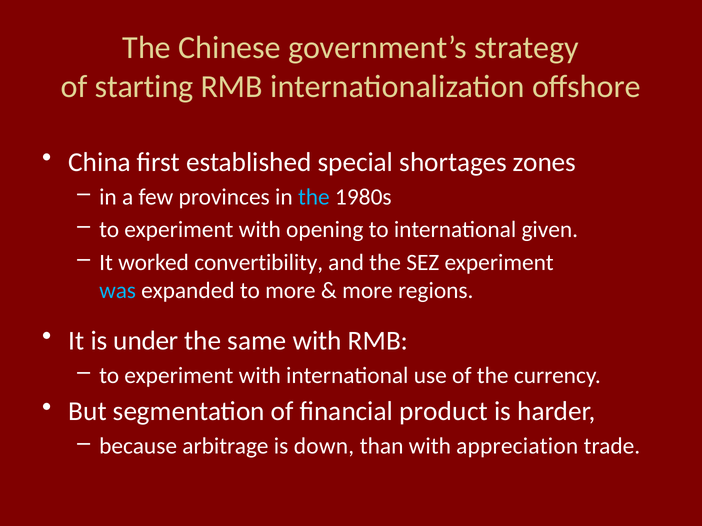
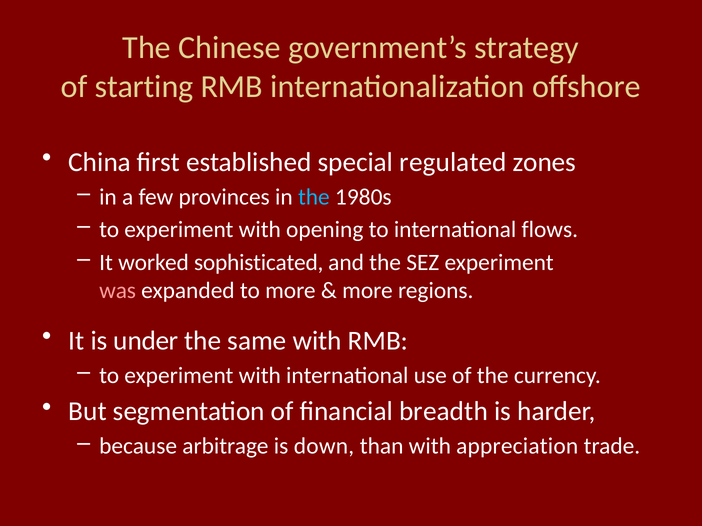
shortages: shortages -> regulated (453, 162)
given: given -> flows (550, 230)
convertibility: convertibility -> sophisticated (259, 263)
was colour: light blue -> pink (118, 291)
product: product -> breadth (444, 412)
